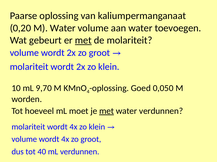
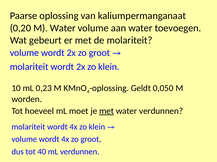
met underline: present -> none (83, 40)
9,70: 9,70 -> 0,23 (44, 89)
Goed: Goed -> Geldt (141, 89)
